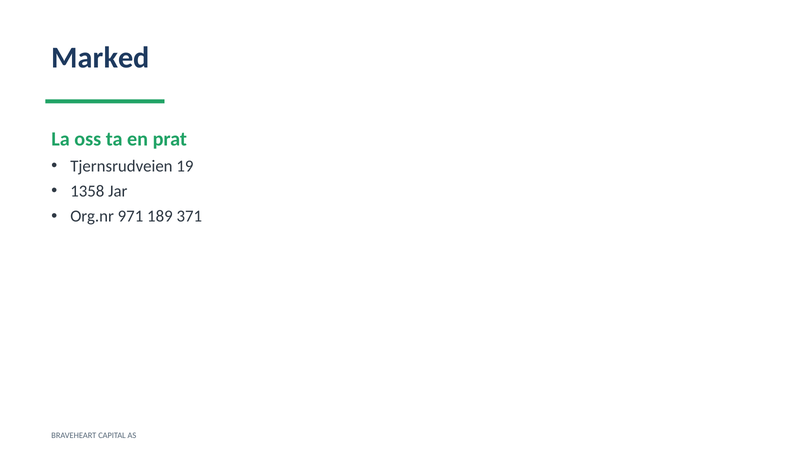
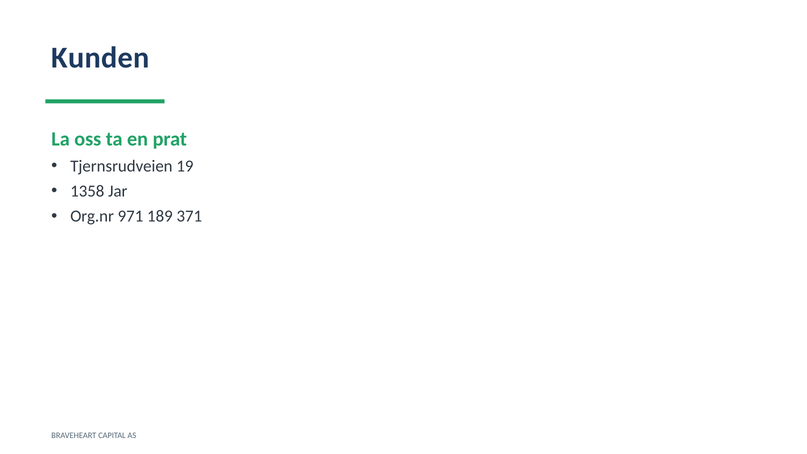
Marked: Marked -> Kunden (100, 58)
